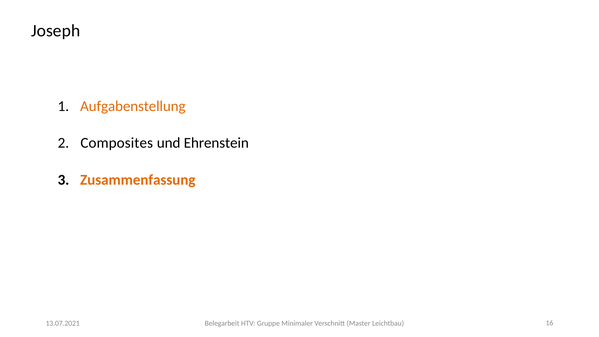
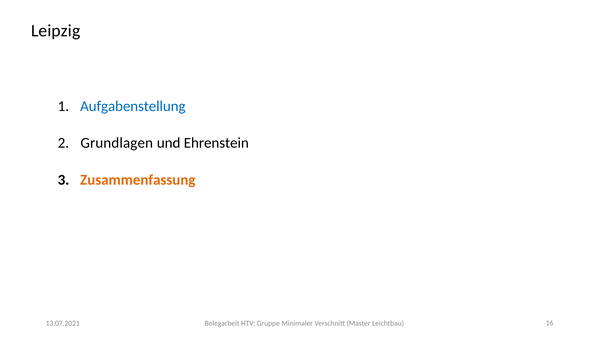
Joseph: Joseph -> Leipzig (56, 31)
Aufgabenstellung colour: orange -> blue (133, 106)
Composites: Composites -> Grundlagen (117, 143)
